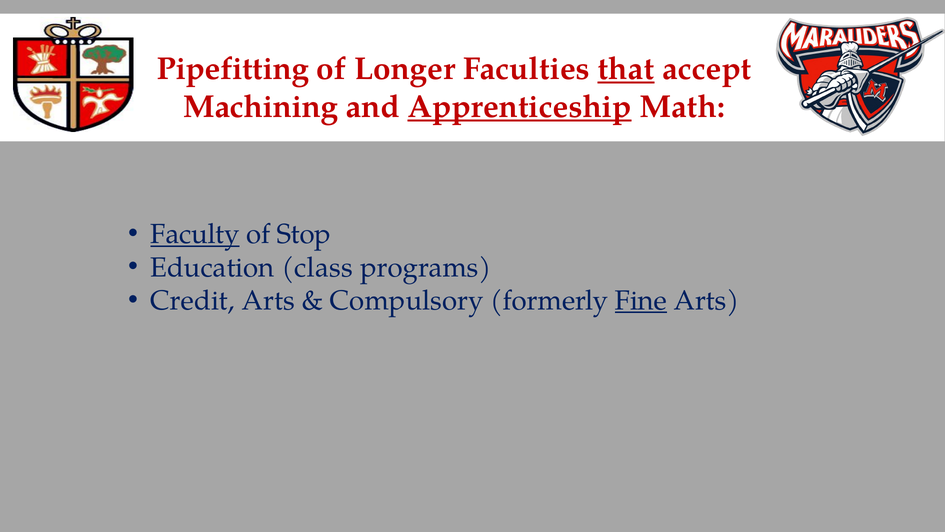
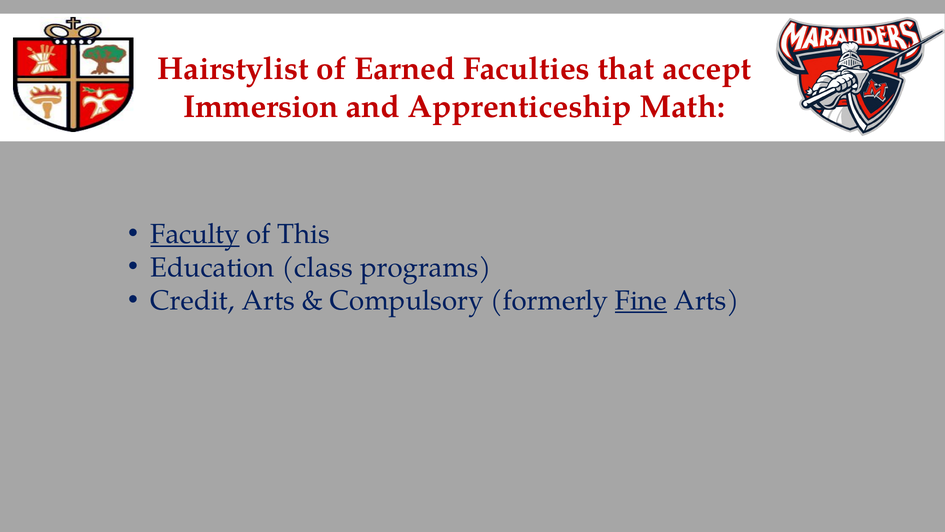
Pipefitting: Pipefitting -> Hairstylist (233, 69)
Longer: Longer -> Earned (405, 69)
that underline: present -> none (626, 69)
Machining: Machining -> Immersion (261, 107)
Apprenticeship underline: present -> none (520, 107)
Stop: Stop -> This (304, 234)
